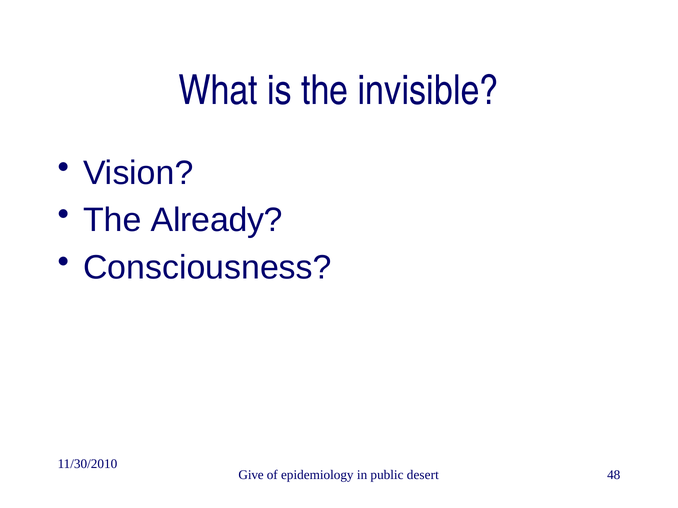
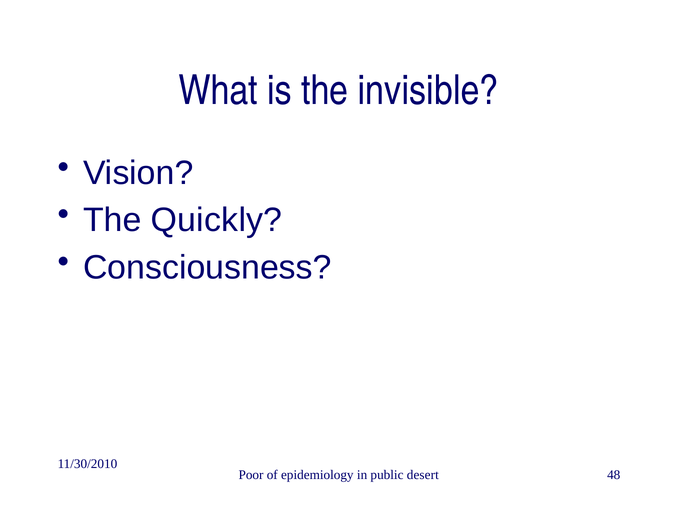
Already: Already -> Quickly (217, 220)
Give: Give -> Poor (251, 476)
